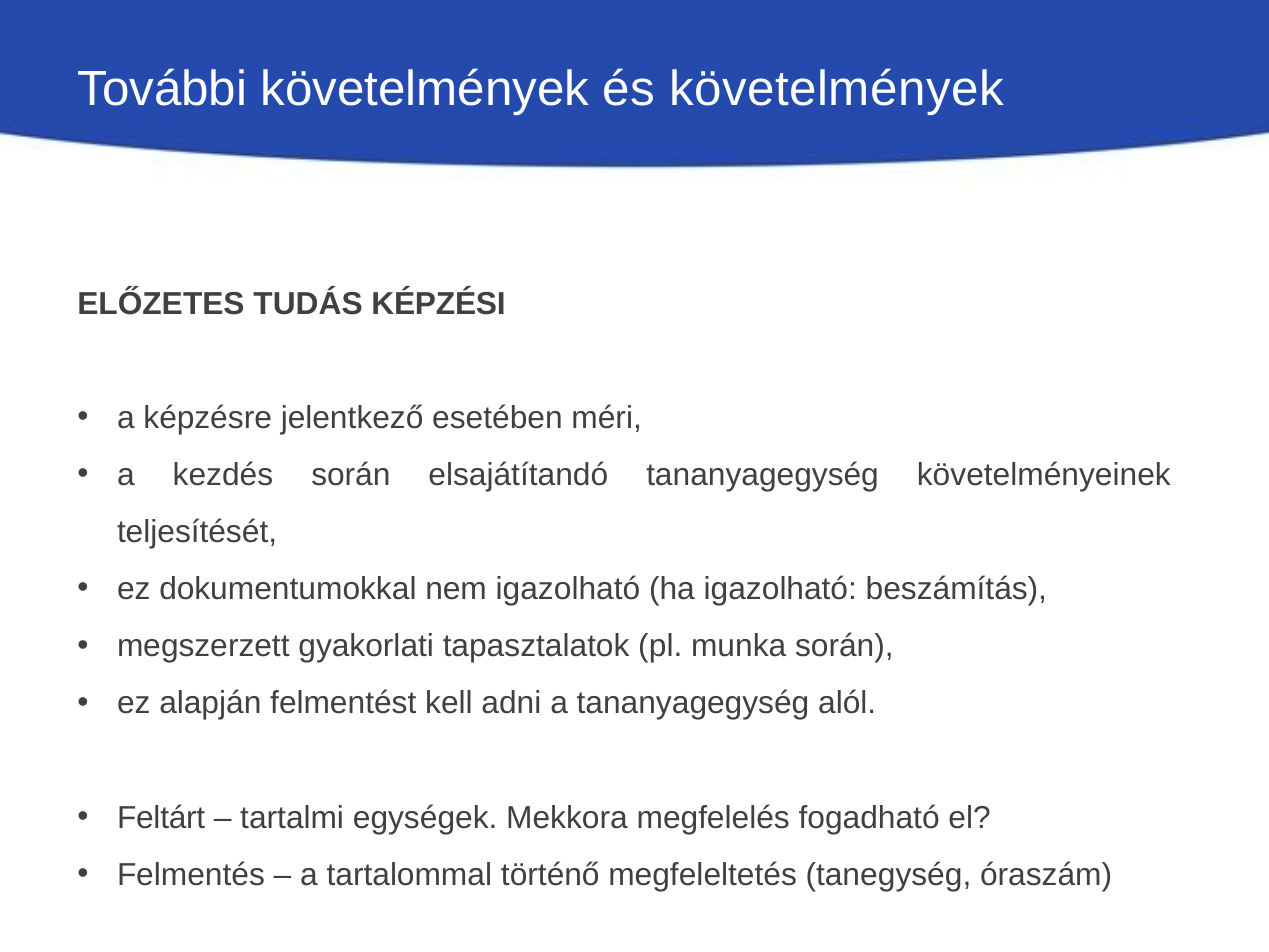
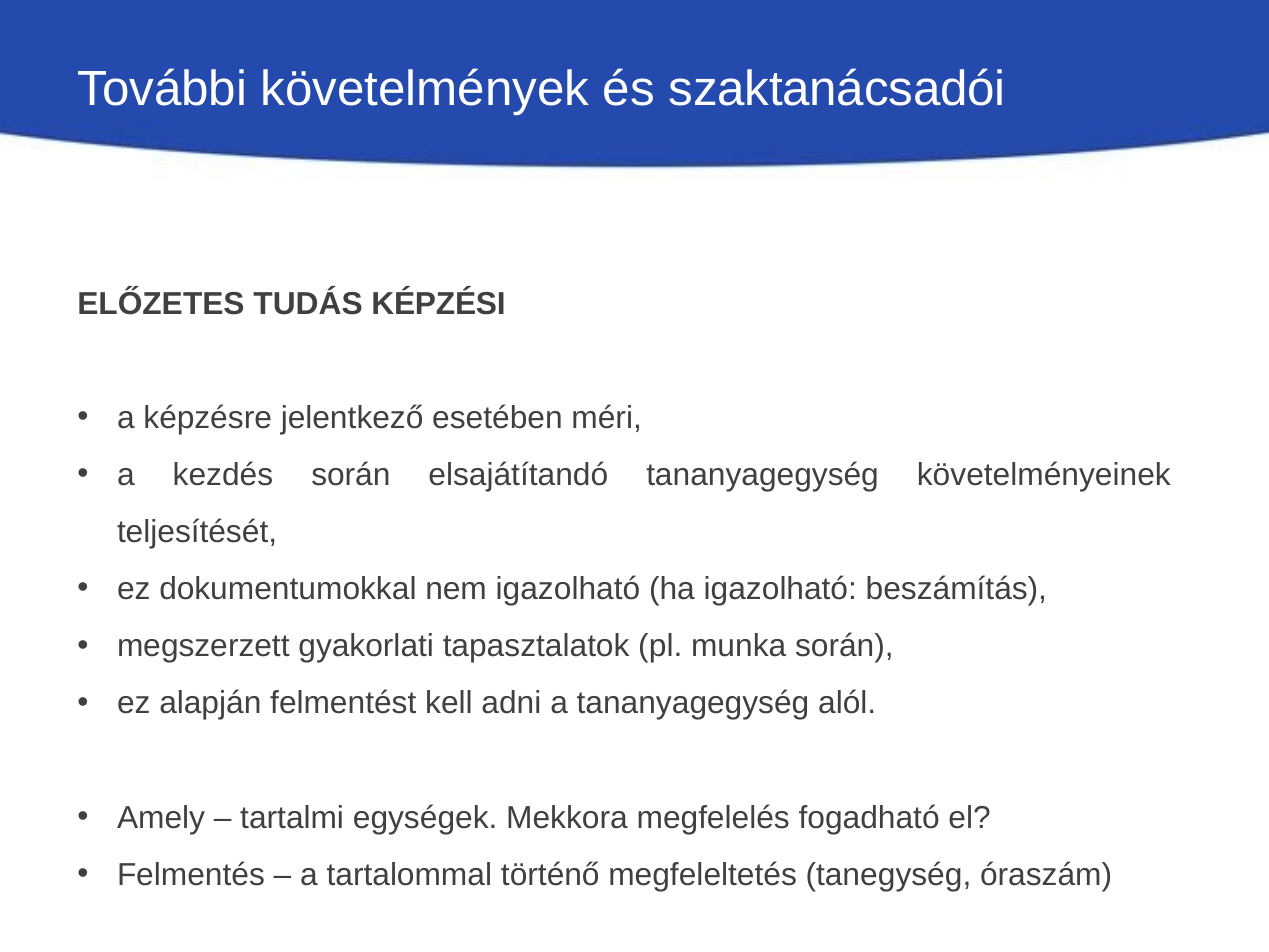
és követelmények: követelmények -> szaktanácsadói (837, 90)
Feltárt: Feltárt -> Amely (161, 817)
